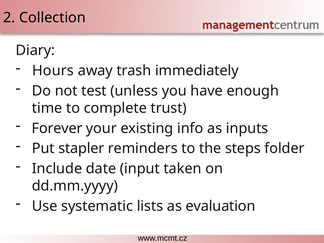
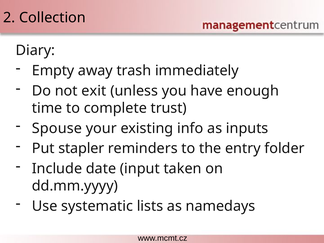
Hours: Hours -> Empty (53, 71)
not test: test -> exit (94, 91)
Forever: Forever -> Spouse (57, 128)
steps: steps -> entry (243, 148)
evaluation: evaluation -> namedays (221, 206)
